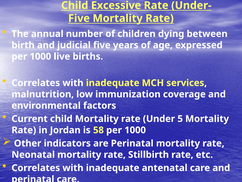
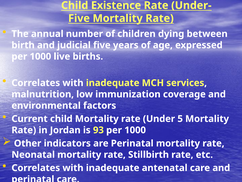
Excessive: Excessive -> Existence (116, 5)
58: 58 -> 93 (98, 130)
